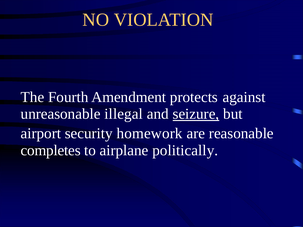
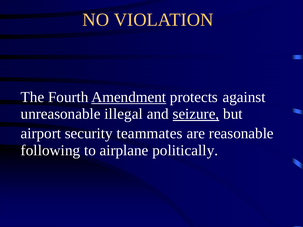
Amendment underline: none -> present (129, 97)
homework: homework -> teammates (150, 134)
completes: completes -> following (50, 150)
